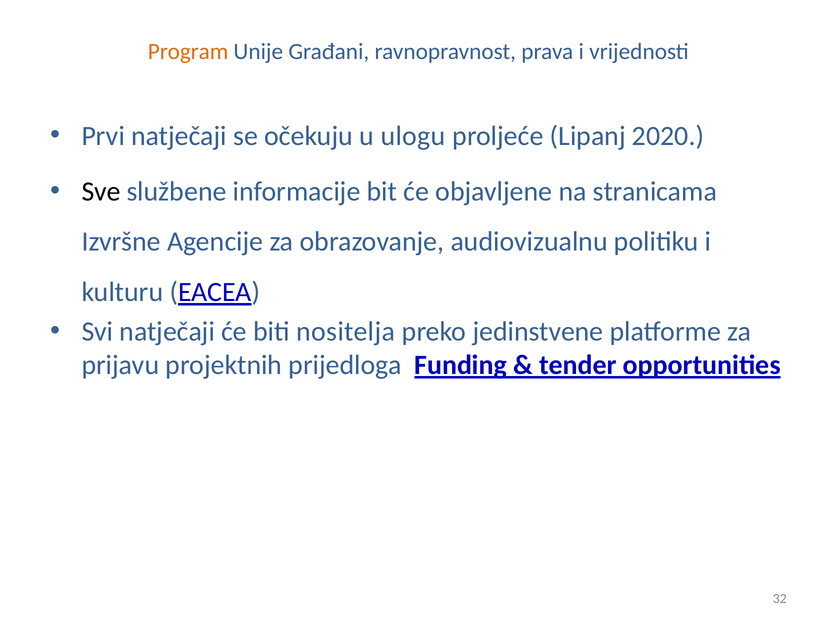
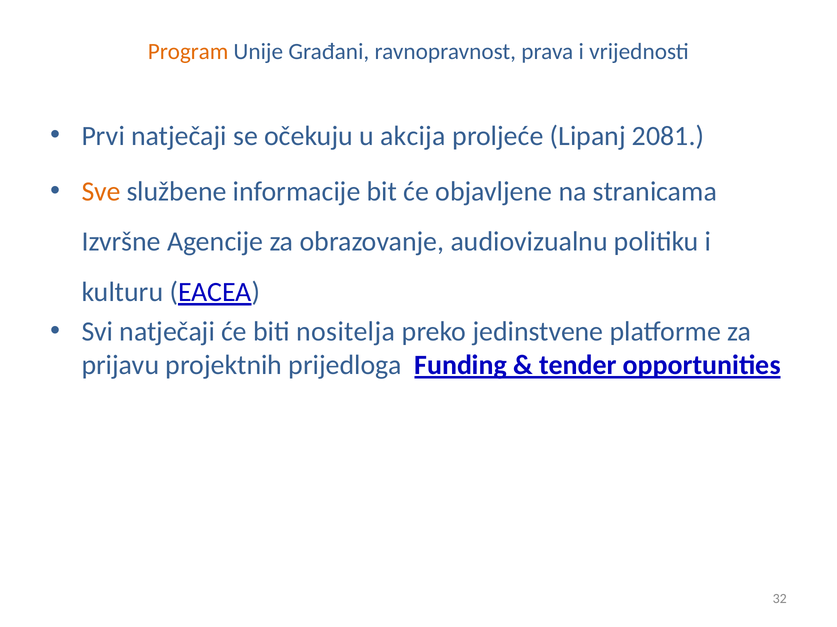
ulogu: ulogu -> akcija (413, 136)
2020: 2020 -> 2081 (668, 136)
Sve colour: black -> orange (101, 192)
